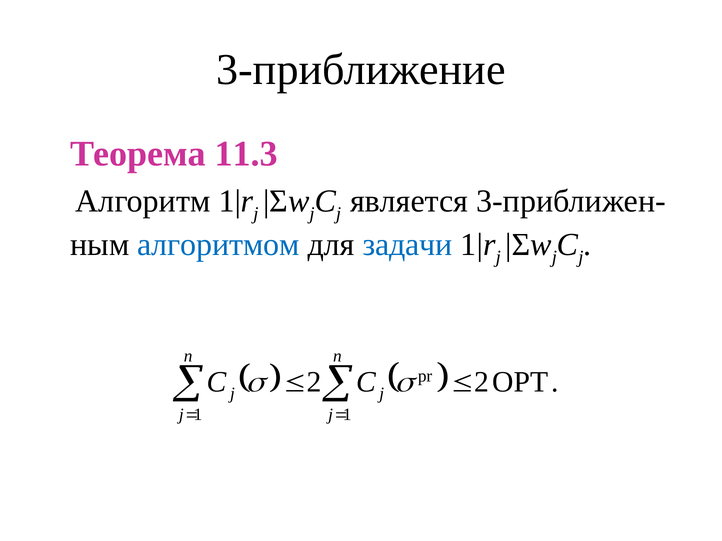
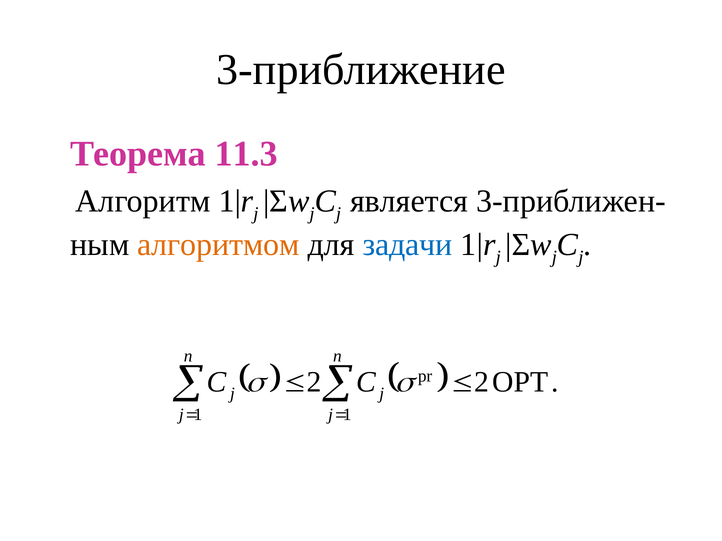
алгоритмом colour: blue -> orange (219, 245)
